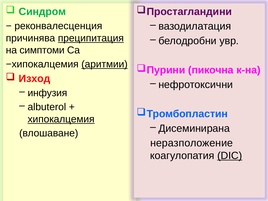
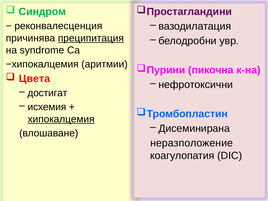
симптоми: симптоми -> syndrome (42, 50)
аритмии underline: present -> none (104, 64)
Изход: Изход -> Цвета (35, 79)
инфузия: инфузия -> достигат (47, 93)
albuterol: albuterol -> исхемия (47, 107)
DIC underline: present -> none (230, 156)
